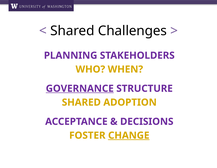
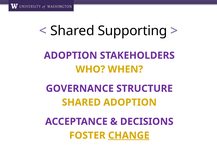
Challenges: Challenges -> Supporting (132, 31)
PLANNING: PLANNING -> ADOPTION (71, 55)
GOVERNANCE underline: present -> none (80, 88)
